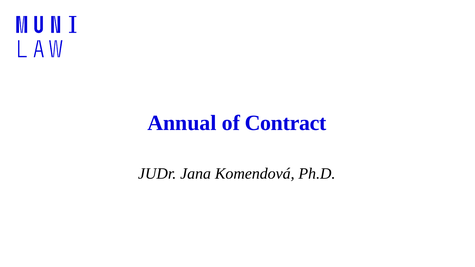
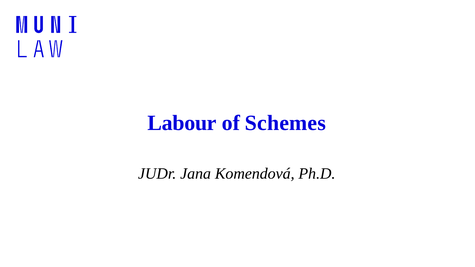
Annual: Annual -> Labour (182, 123)
Contract: Contract -> Schemes (285, 123)
